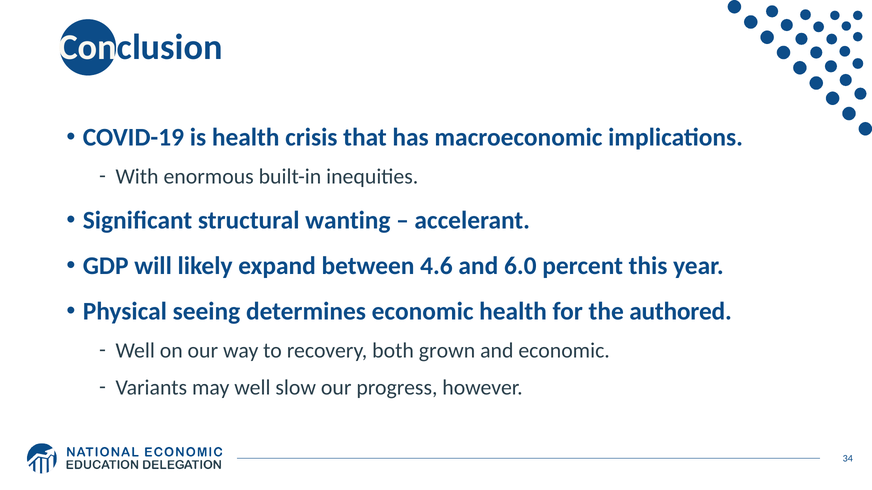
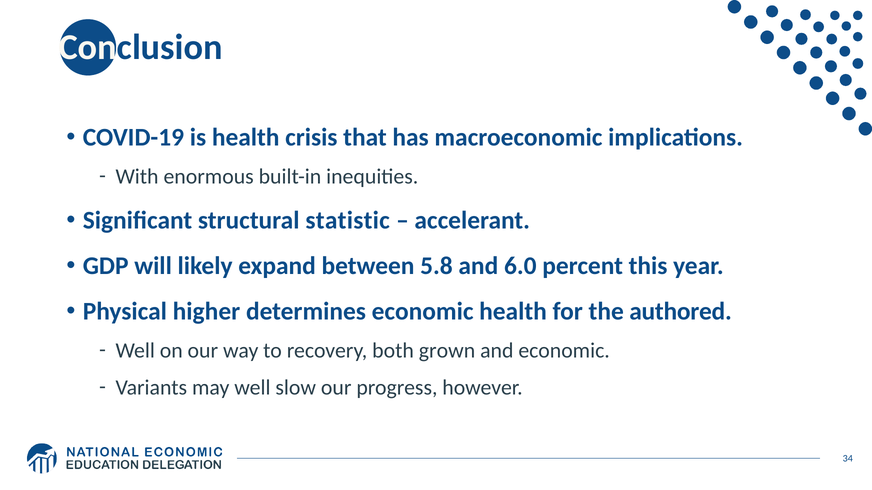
wanting: wanting -> statistic (348, 220)
4.6: 4.6 -> 5.8 (436, 266)
seeing: seeing -> higher (206, 312)
